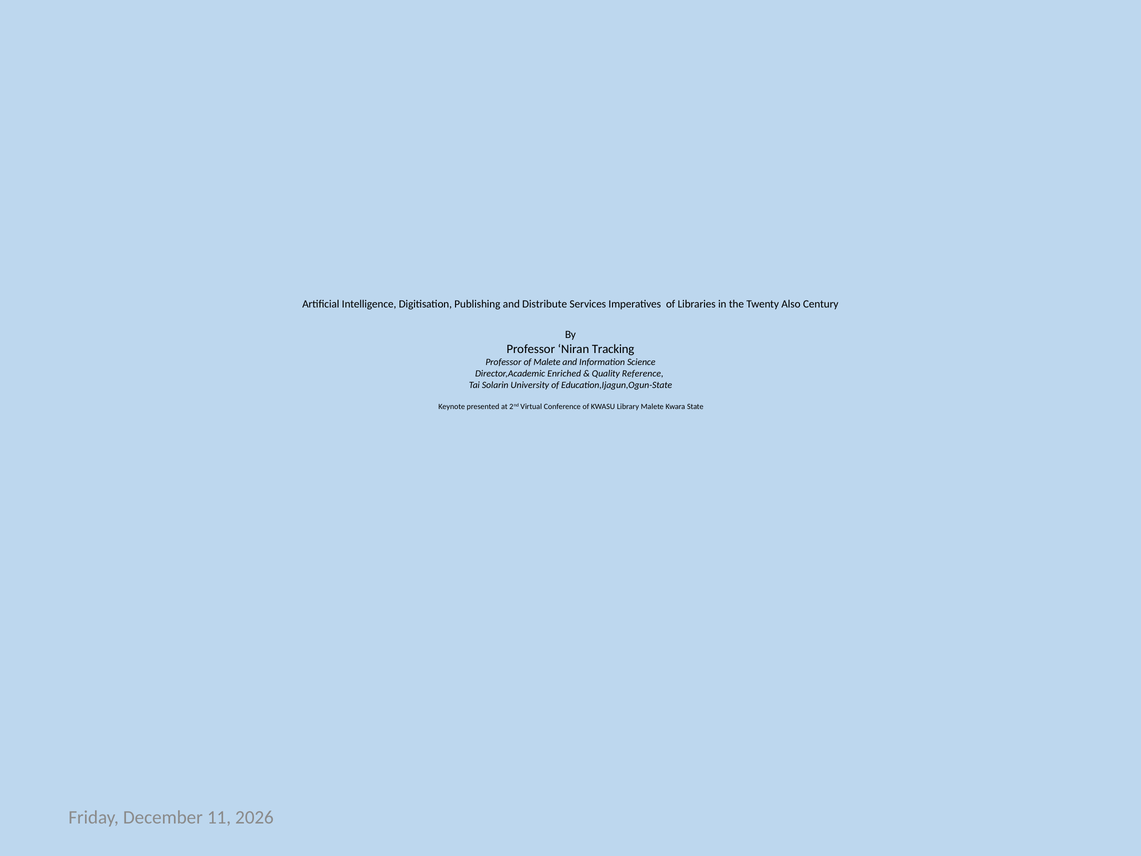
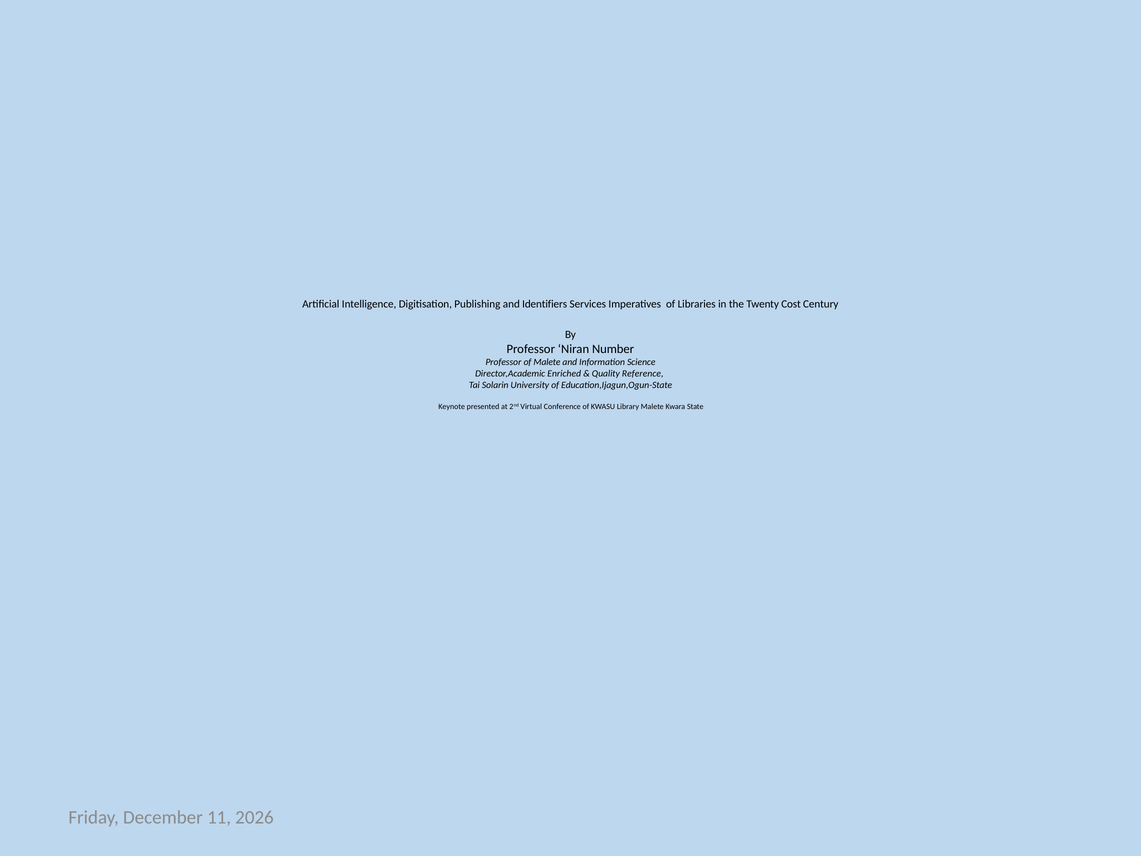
Distribute: Distribute -> Identifiers (545, 304)
Also: Also -> Cost (791, 304)
Tracking: Tracking -> Number (613, 349)
